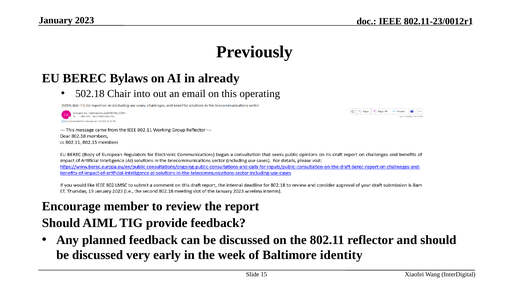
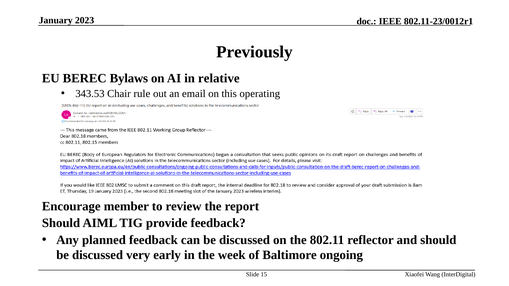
already: already -> relative (219, 78)
502.18: 502.18 -> 343.53 (90, 94)
into: into -> rule (142, 94)
identity: identity -> ongoing (341, 255)
